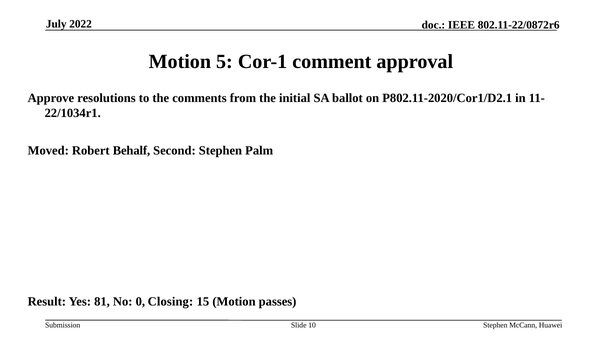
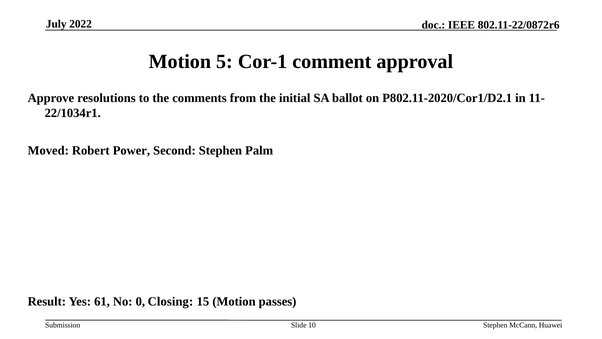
Behalf: Behalf -> Power (131, 151)
81: 81 -> 61 (102, 301)
